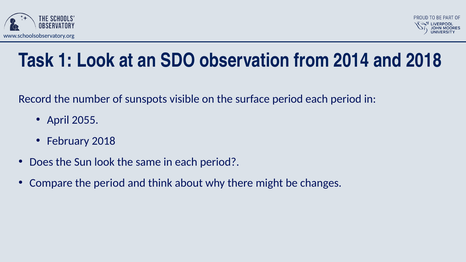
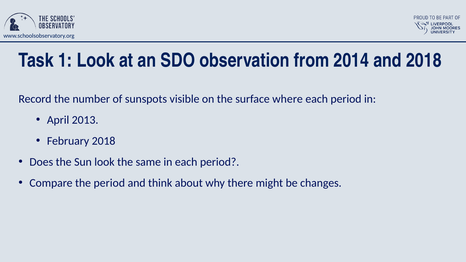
surface period: period -> where (288, 99)
2055: 2055 -> 2013 (85, 120)
